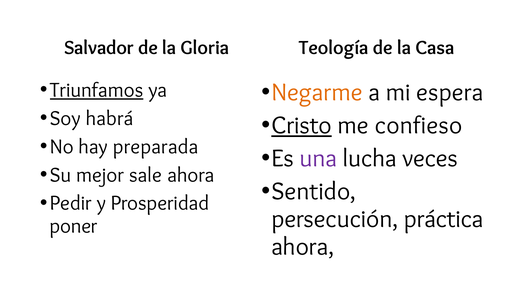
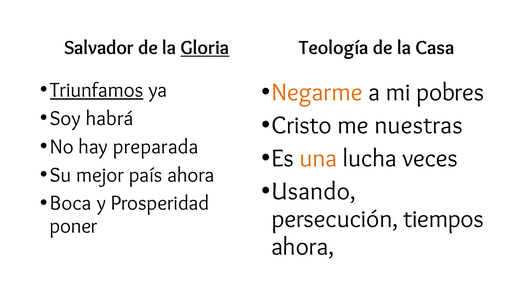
Gloria underline: none -> present (205, 48)
espera: espera -> pobres (450, 92)
Cristo underline: present -> none (302, 125)
confieso: confieso -> nuestras (419, 125)
una colour: purple -> orange (318, 158)
sale: sale -> país (146, 175)
Sentido: Sentido -> Usando (314, 191)
Pedir: Pedir -> Boca (71, 203)
práctica: práctica -> tiempos (444, 219)
